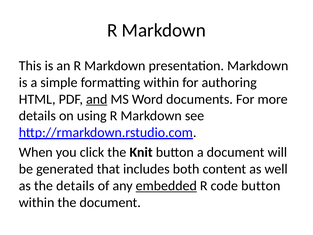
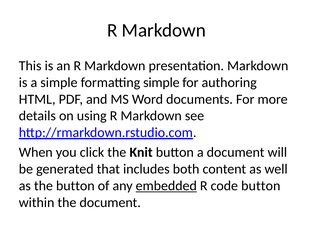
formatting within: within -> simple (161, 82)
and underline: present -> none (97, 99)
the details: details -> button (75, 186)
